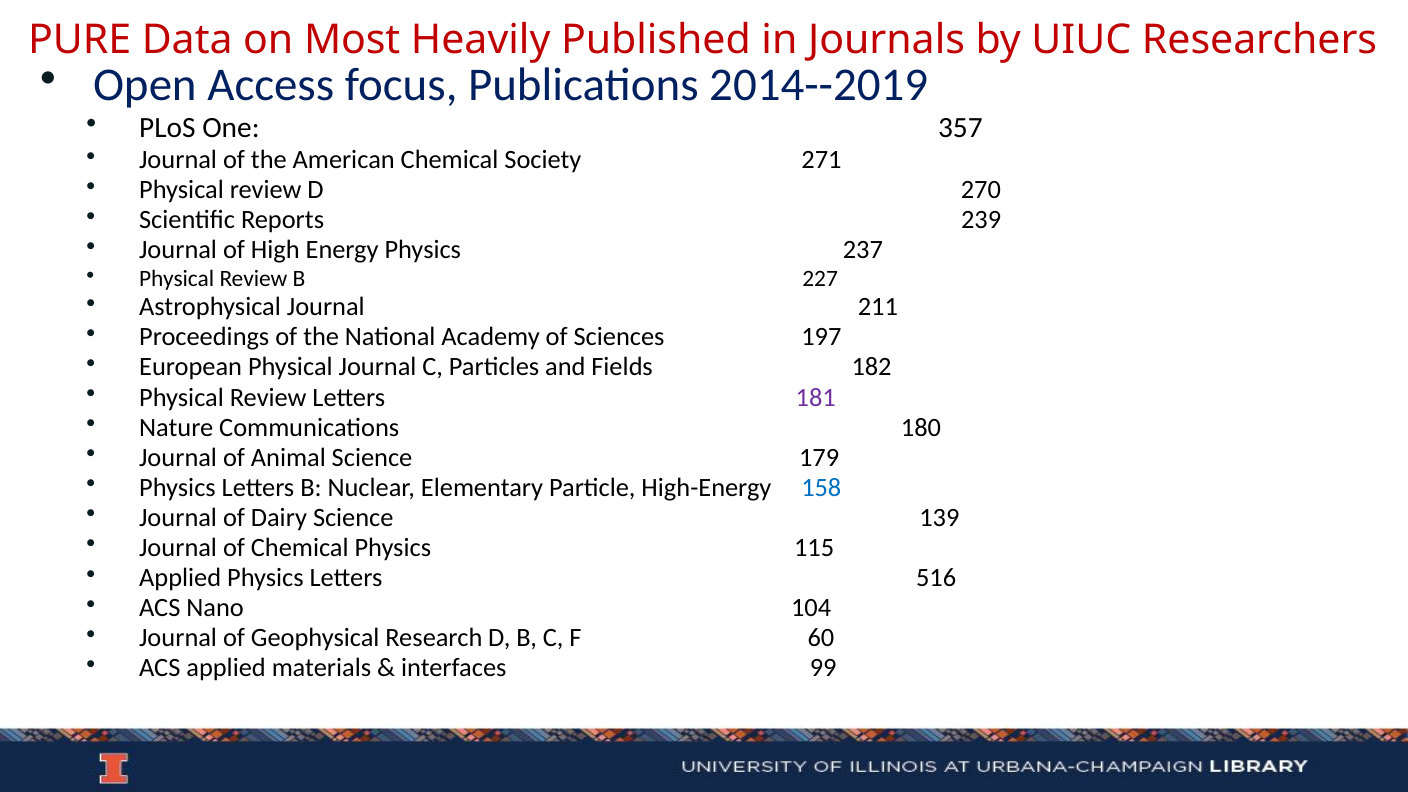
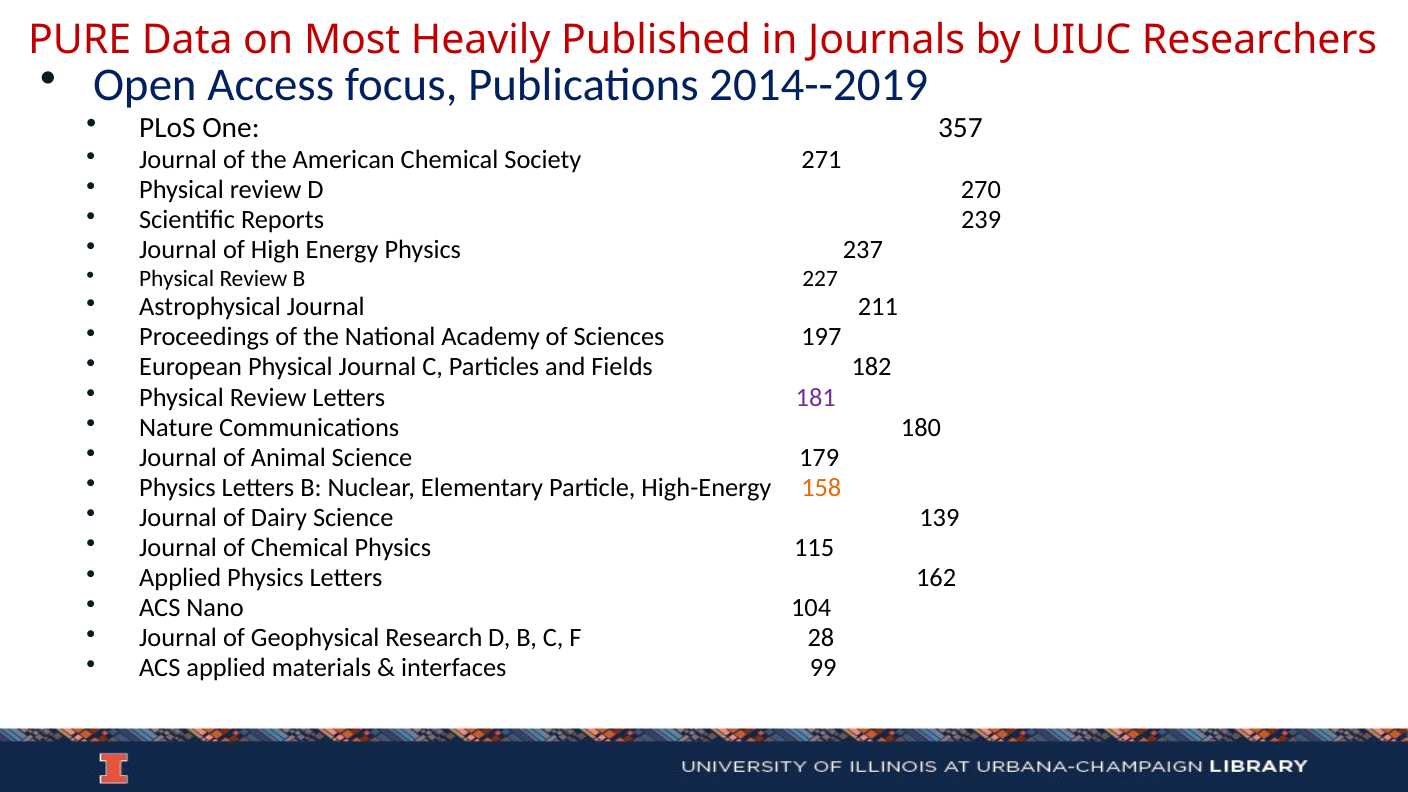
158 colour: blue -> orange (821, 488)
516: 516 -> 162 (936, 578)
60: 60 -> 28 (821, 638)
